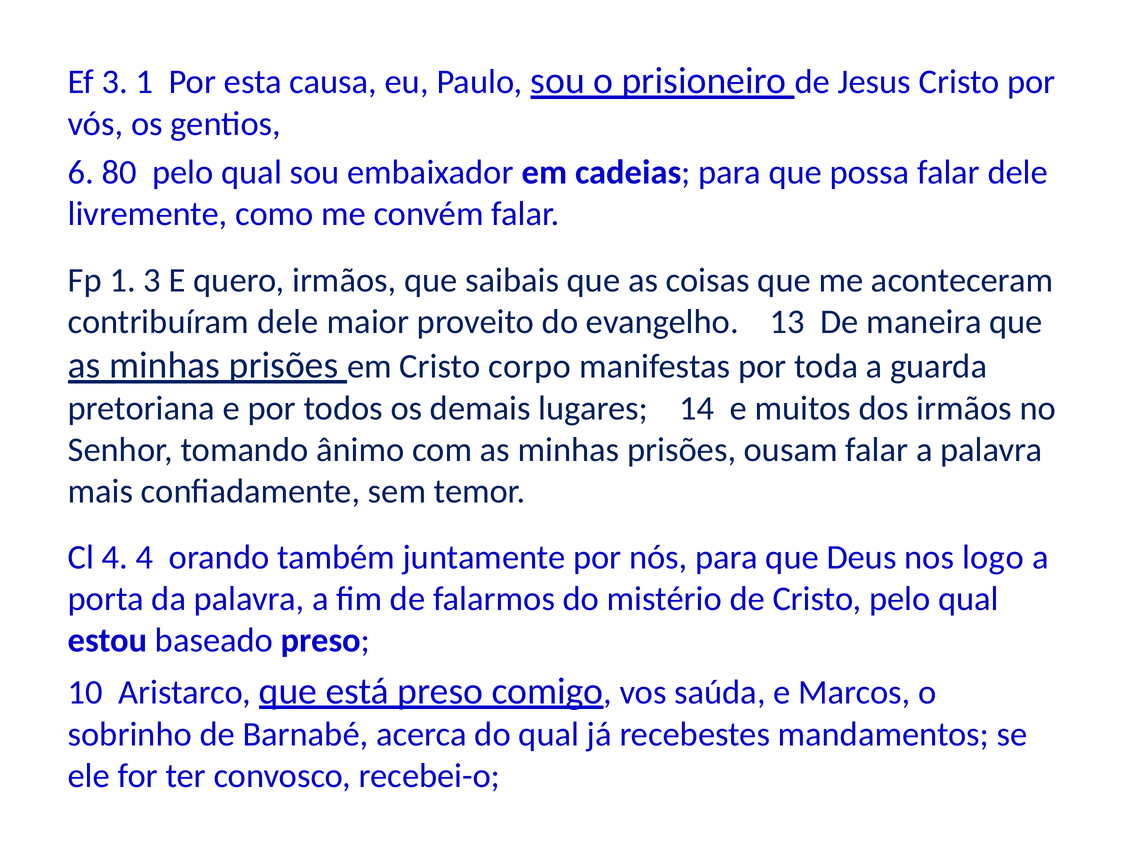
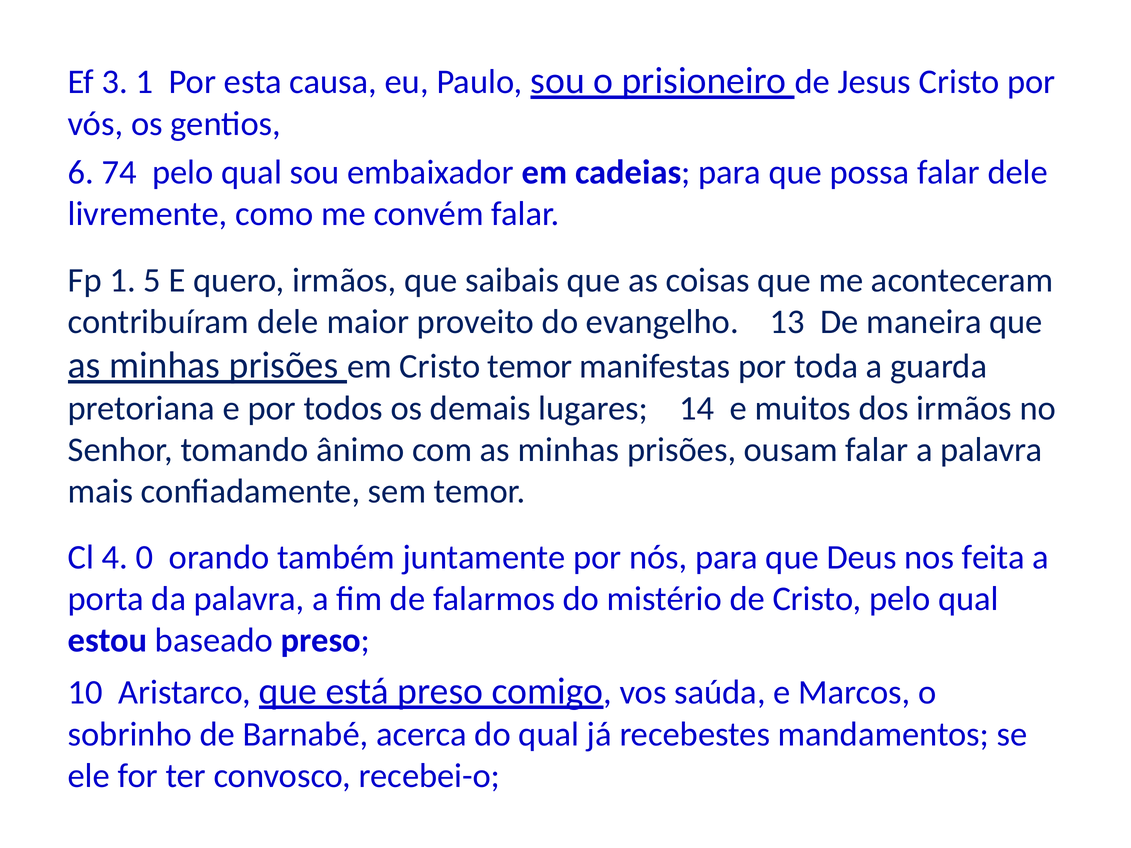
80: 80 -> 74 (119, 172)
1 3: 3 -> 5 (152, 280)
Cristo corpo: corpo -> temor (530, 367)
4 4: 4 -> 0 (145, 557)
logo: logo -> feita (993, 557)
